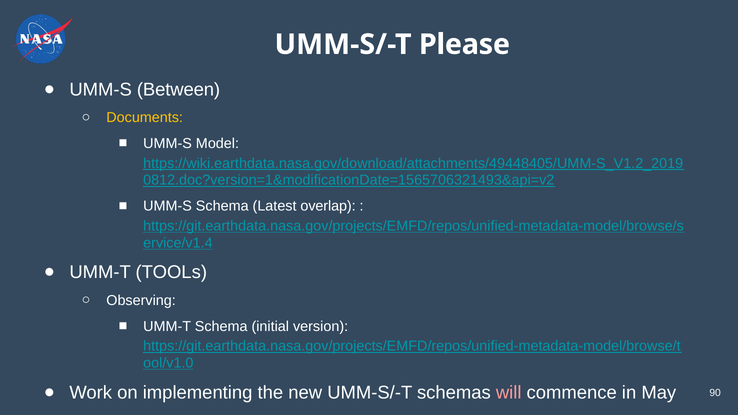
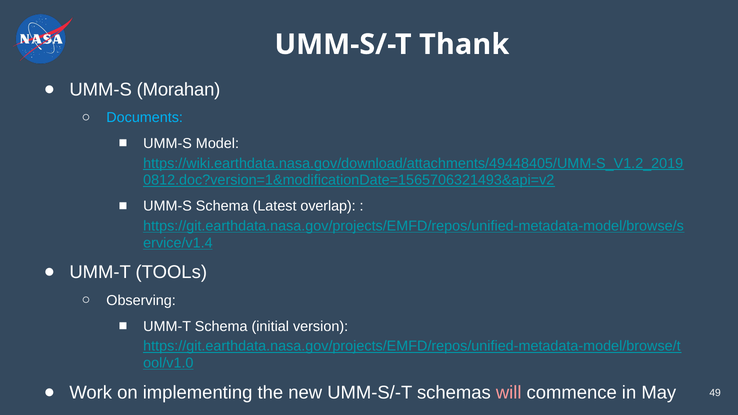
Please: Please -> Thank (464, 44)
Between: Between -> Morahan (179, 90)
Documents colour: yellow -> light blue (145, 118)
90: 90 -> 49 (715, 393)
